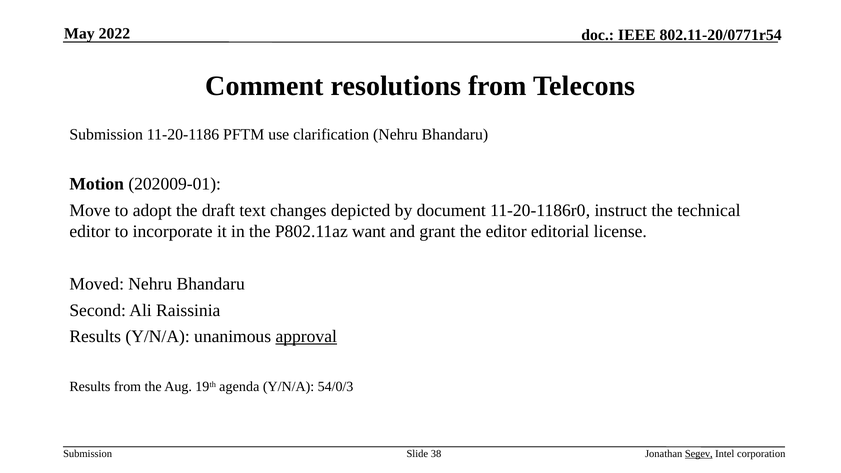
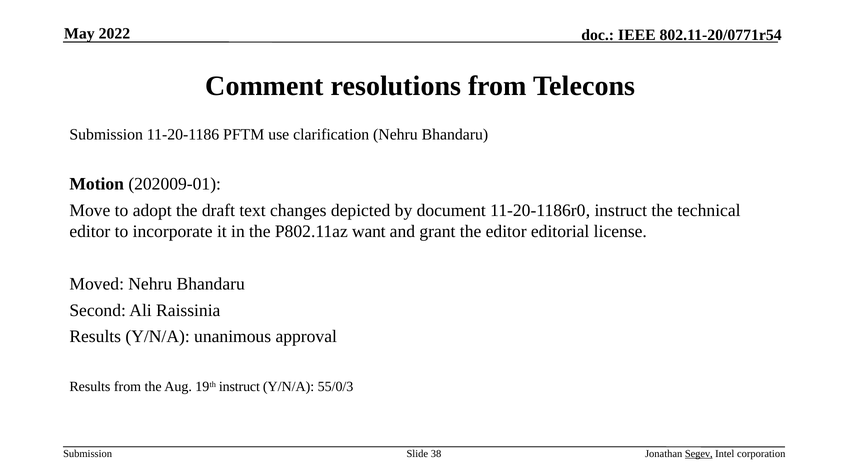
approval underline: present -> none (306, 337)
19th agenda: agenda -> instruct (239, 387)
54/0/3: 54/0/3 -> 55/0/3 (336, 387)
